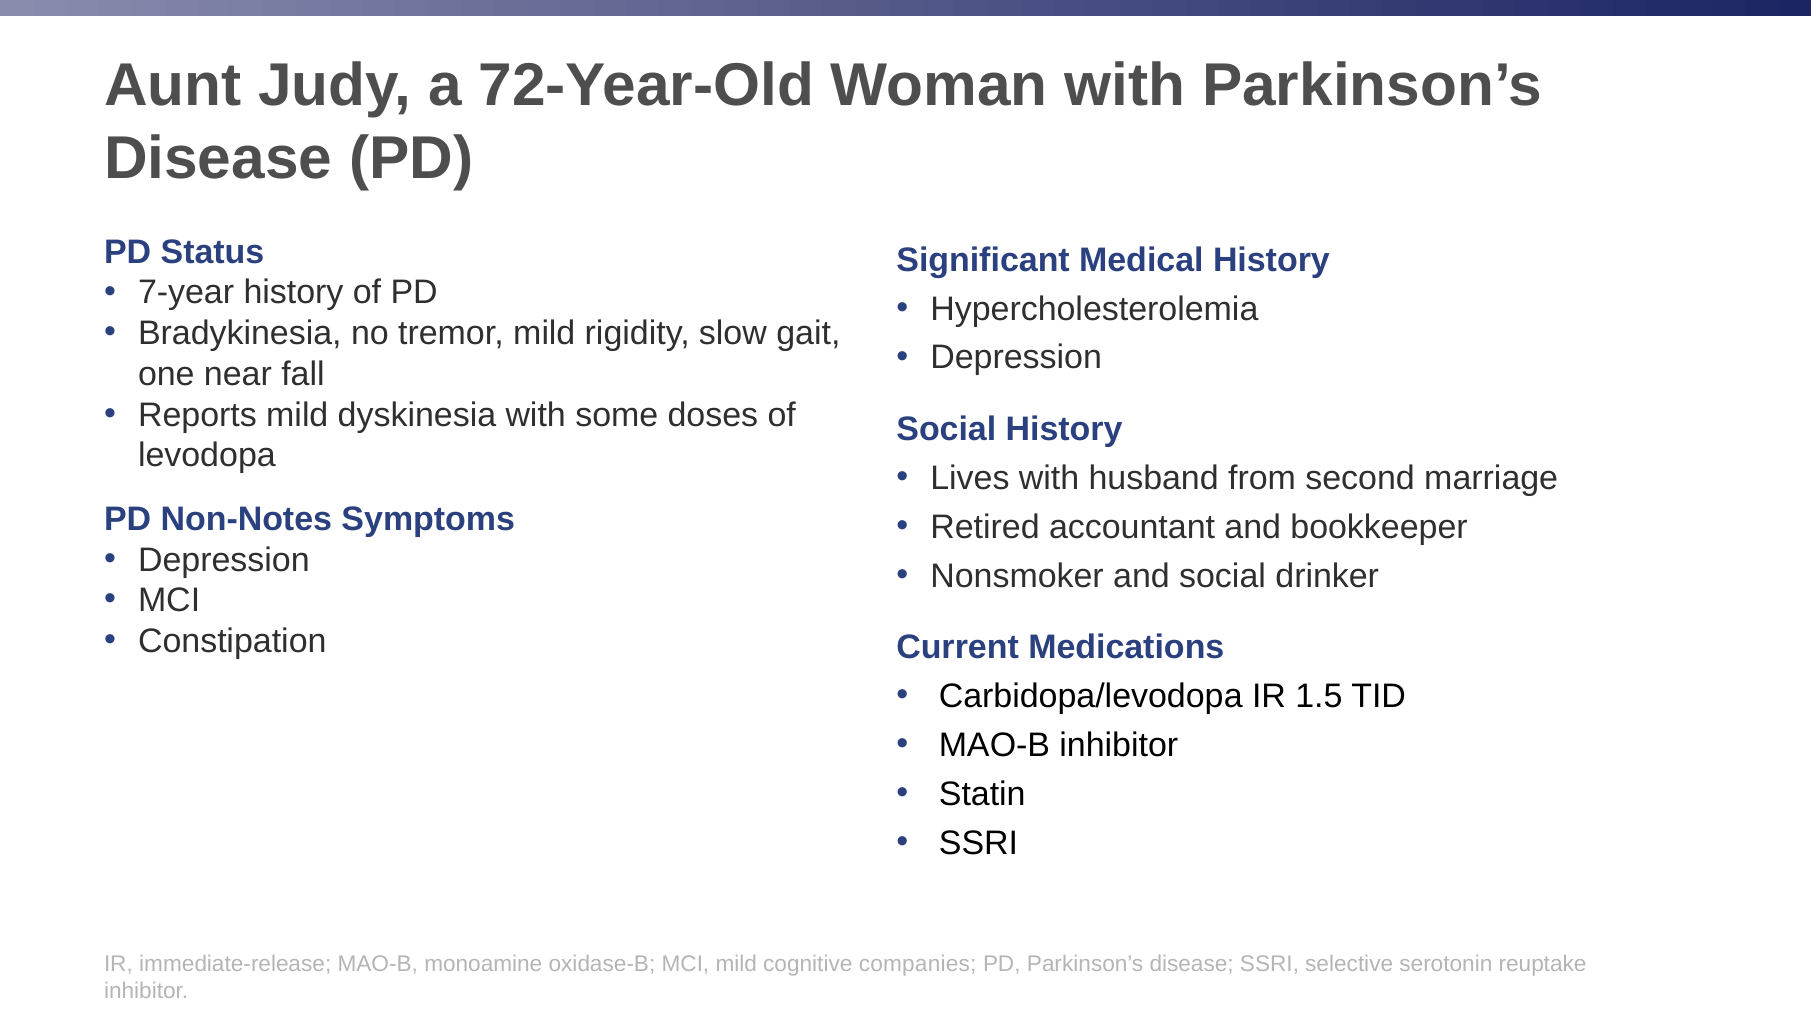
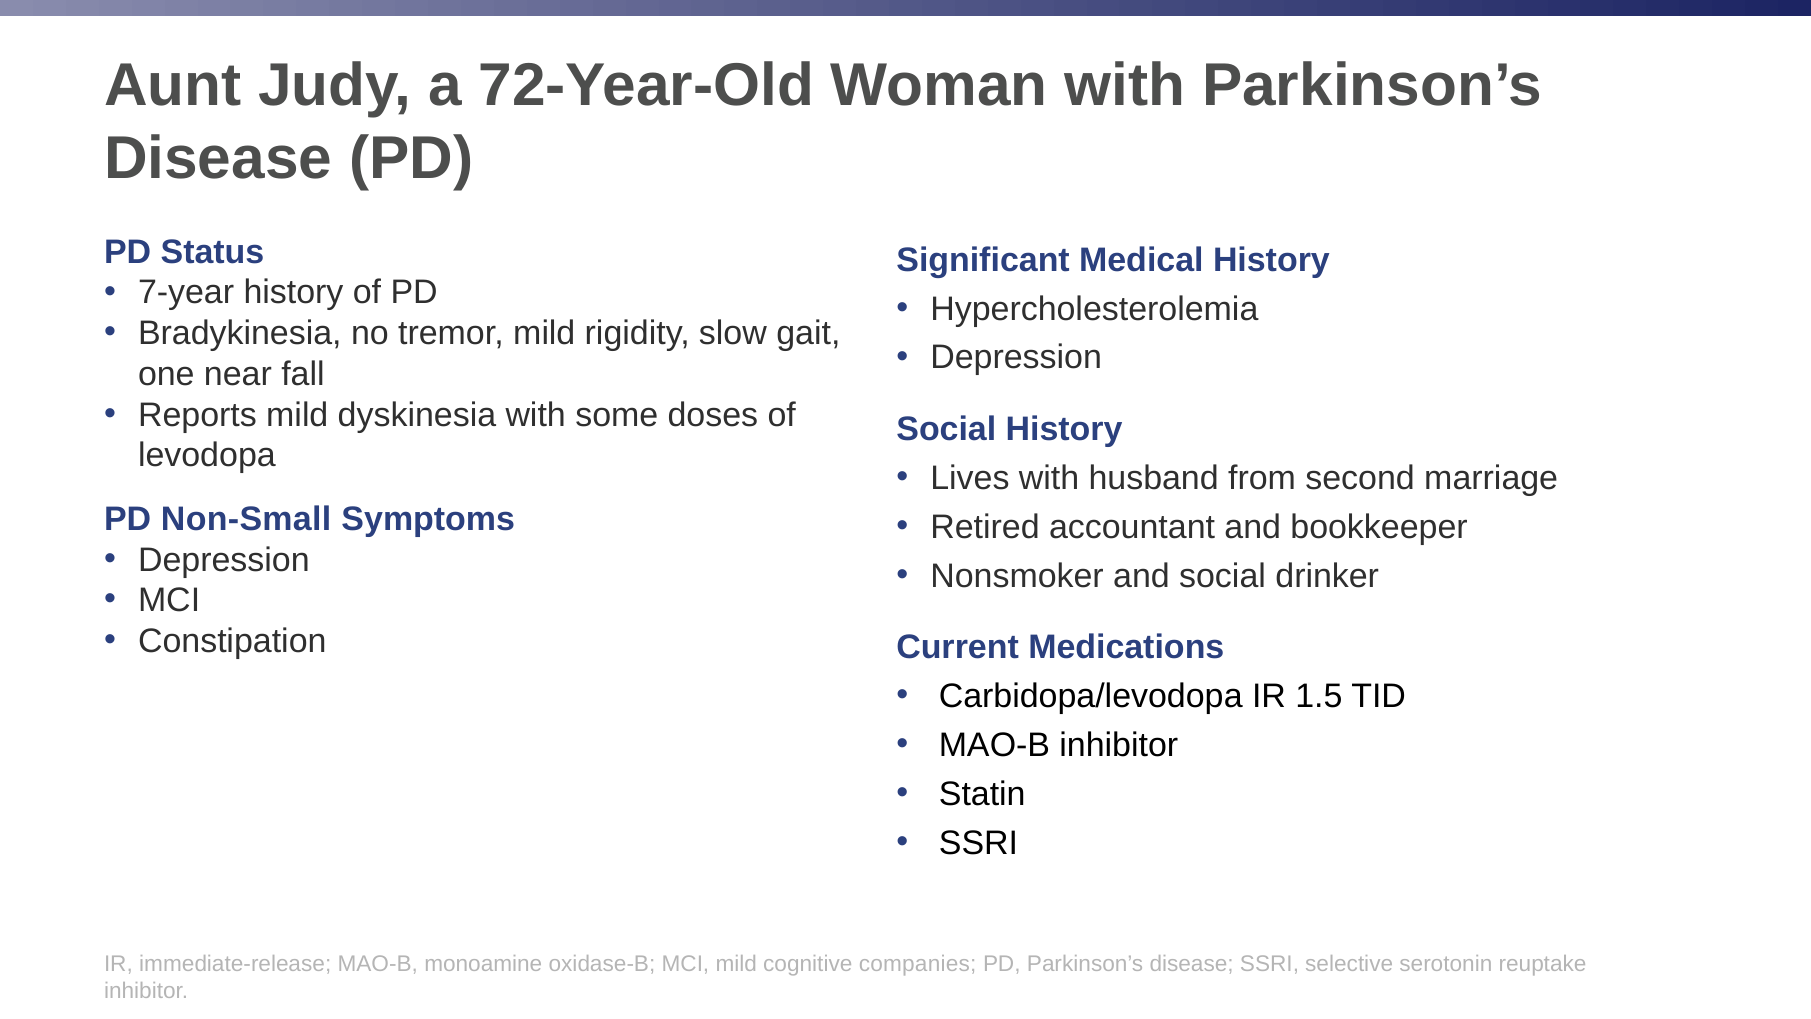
Non-Notes: Non-Notes -> Non-Small (246, 519)
